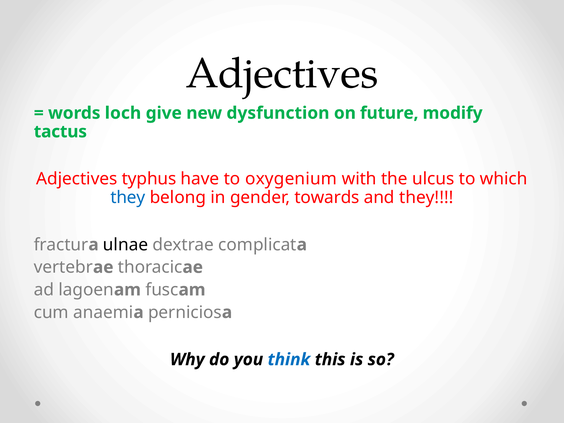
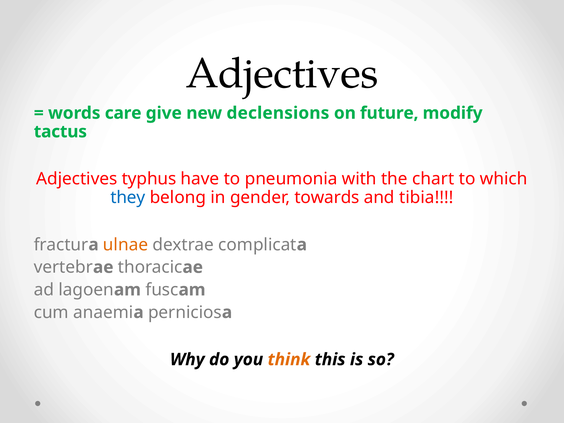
loch: loch -> care (123, 113)
dysfunction: dysfunction -> declensions (278, 113)
oxygenium: oxygenium -> pneumonia (291, 179)
ulcus: ulcus -> chart (433, 179)
and they: they -> tibia (426, 197)
ulnae colour: black -> orange (126, 245)
think colour: blue -> orange (289, 360)
